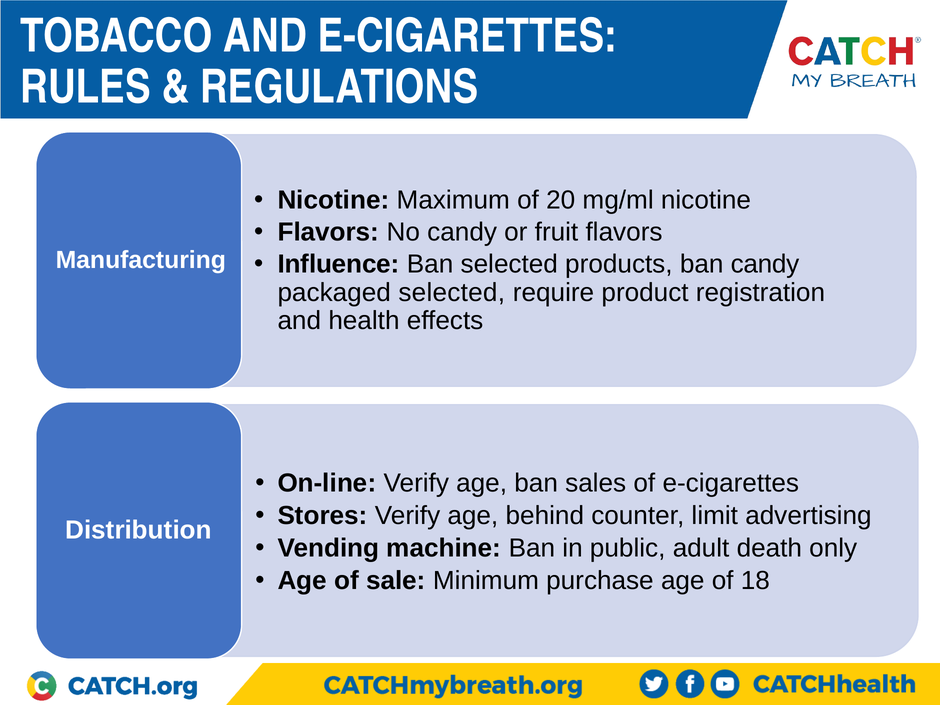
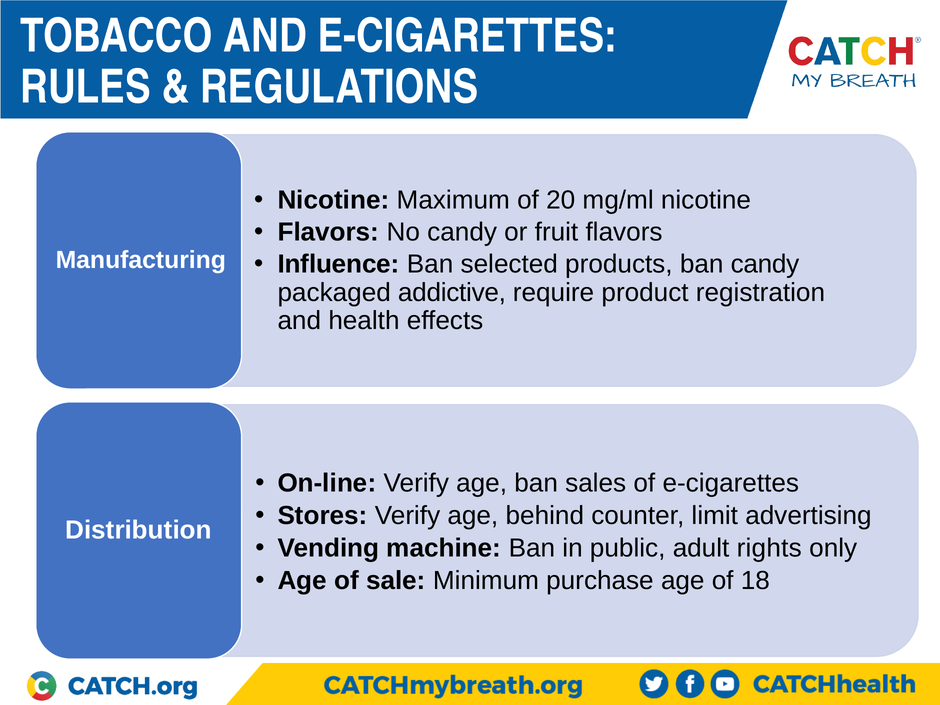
packaged selected: selected -> addictive (452, 292)
death: death -> rights (769, 548)
